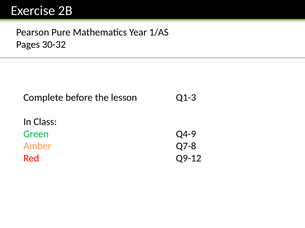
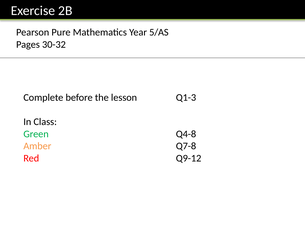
1/AS: 1/AS -> 5/AS (159, 33)
Q4-9: Q4-9 -> Q4-8 (186, 134)
